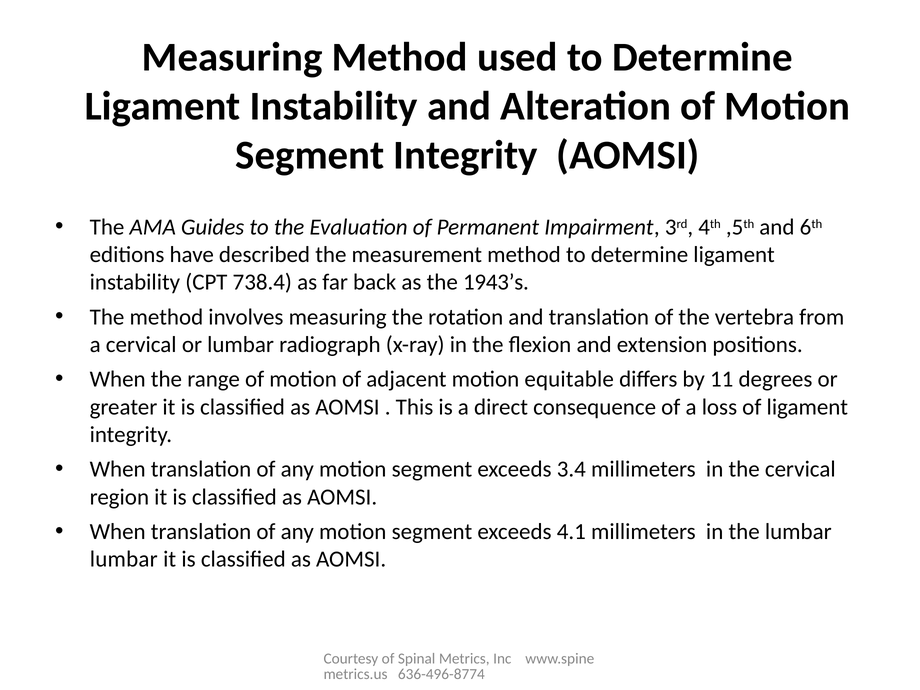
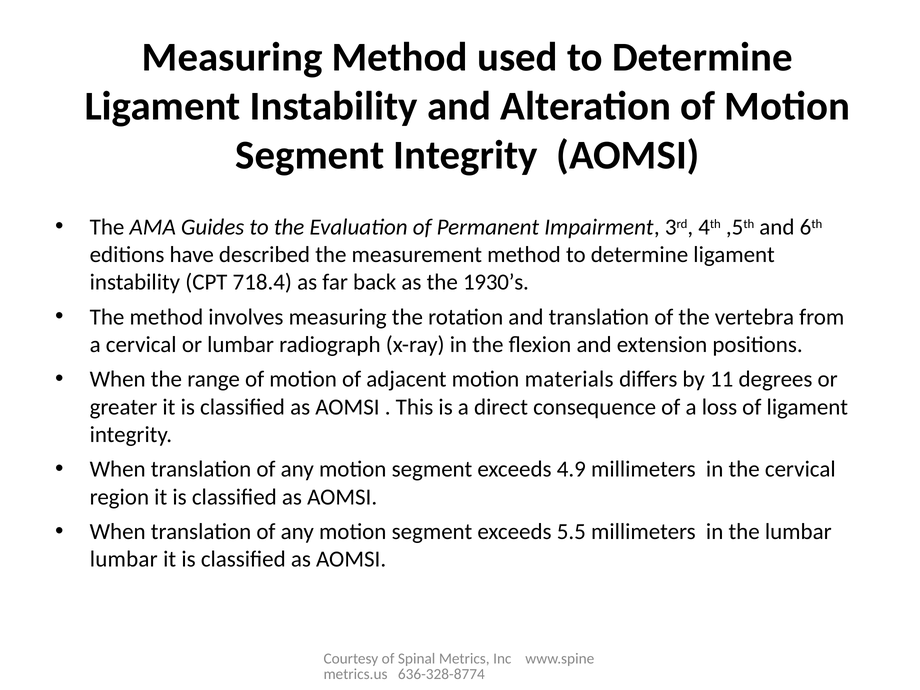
738.4: 738.4 -> 718.4 (262, 282)
1943’s: 1943’s -> 1930’s (496, 282)
equitable: equitable -> materials (569, 379)
3.4: 3.4 -> 4.9 (571, 469)
4.1: 4.1 -> 5.5 (571, 532)
636-496-8774: 636-496-8774 -> 636-328-8774 (441, 674)
